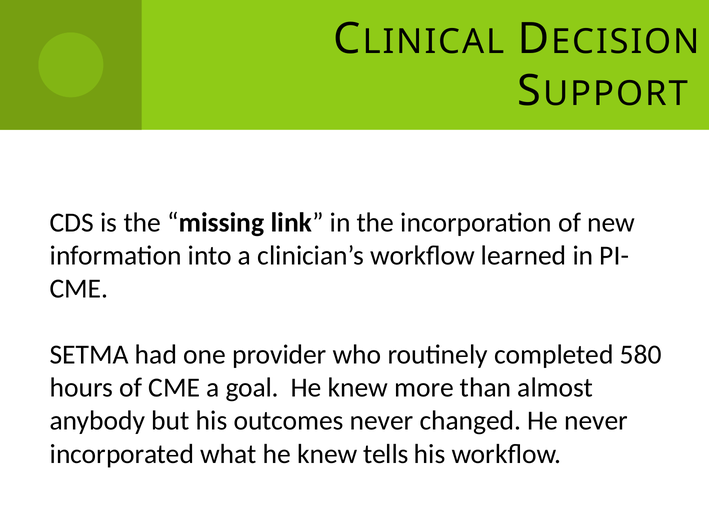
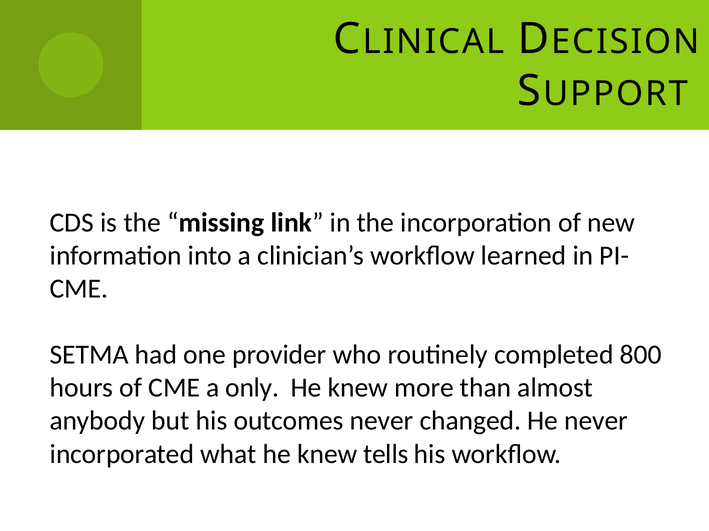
580: 580 -> 800 (641, 355)
goal: goal -> only (252, 388)
